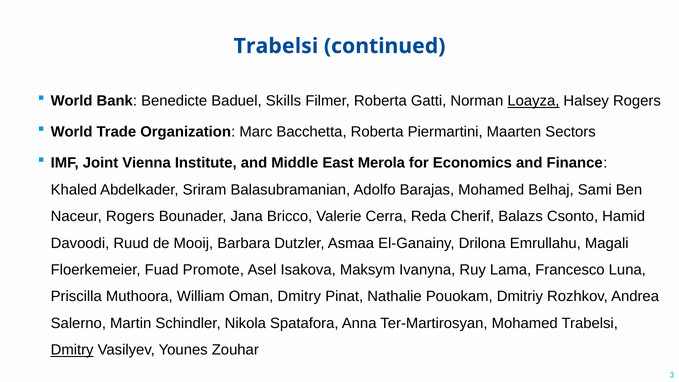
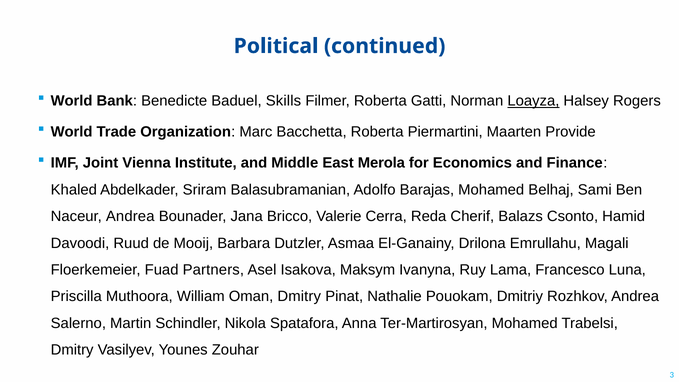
Trabelsi: Trabelsi -> Political (276, 46)
Sectors: Sectors -> Provide (571, 132)
Naceur Rogers: Rogers -> Andrea (130, 216)
Promote: Promote -> Partners (213, 270)
Dmitry underline: present -> none (72, 350)
